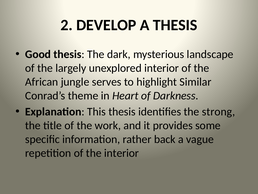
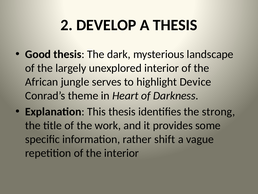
Similar: Similar -> Device (195, 82)
back: back -> shift (165, 139)
